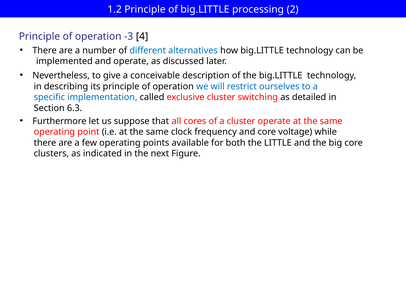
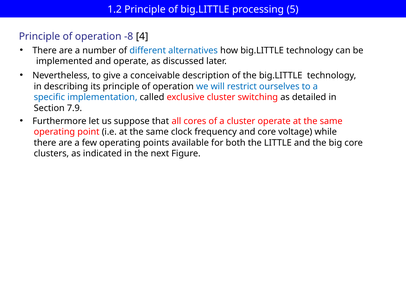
2: 2 -> 5 (293, 9)
-3: -3 -> -8 (129, 36)
6.3: 6.3 -> 7.9 (75, 108)
